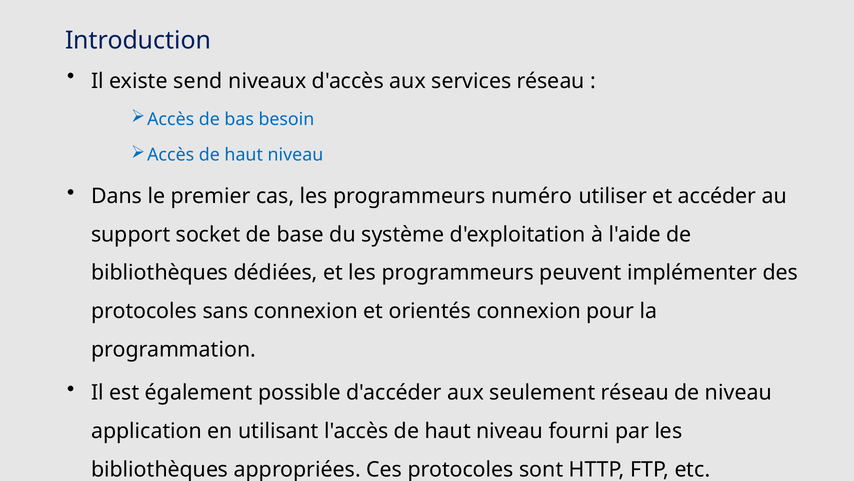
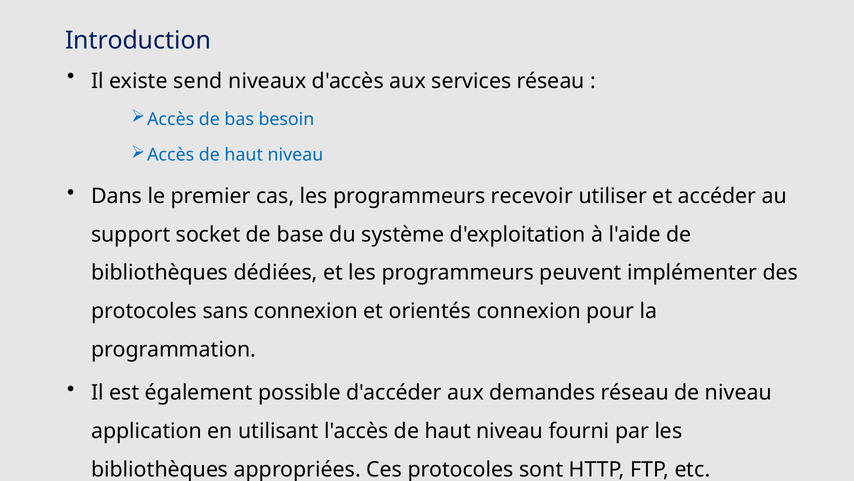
numéro: numéro -> recevoir (532, 196)
seulement: seulement -> demandes (542, 392)
